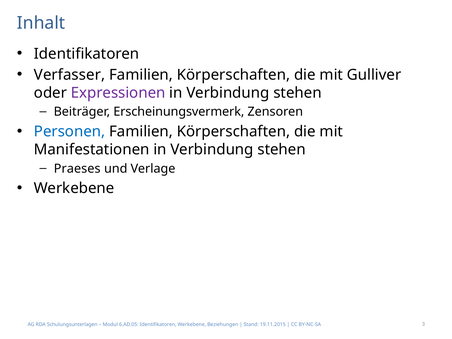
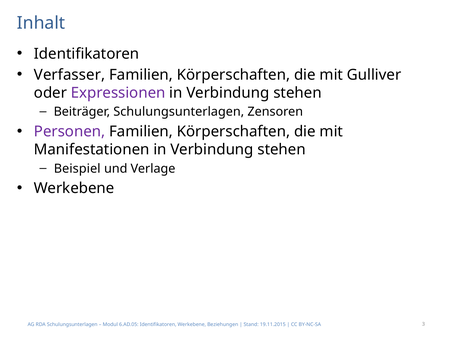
Beiträger Erscheinungsvermerk: Erscheinungsvermerk -> Schulungsunterlagen (179, 112)
Personen colour: blue -> purple (70, 132)
Praeses: Praeses -> Beispiel (77, 169)
